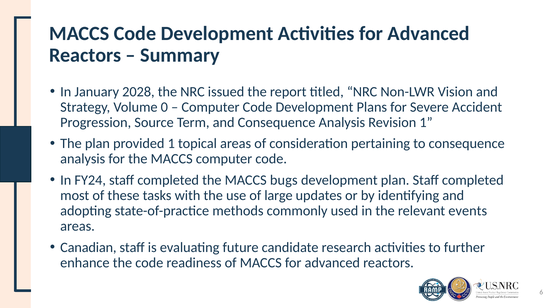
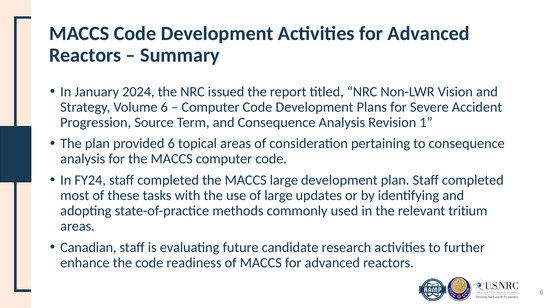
2028: 2028 -> 2024 (138, 92)
Volume 0: 0 -> 6 (164, 107)
provided 1: 1 -> 6 (171, 143)
MACCS bugs: bugs -> large (284, 180)
events: events -> tritium (468, 211)
